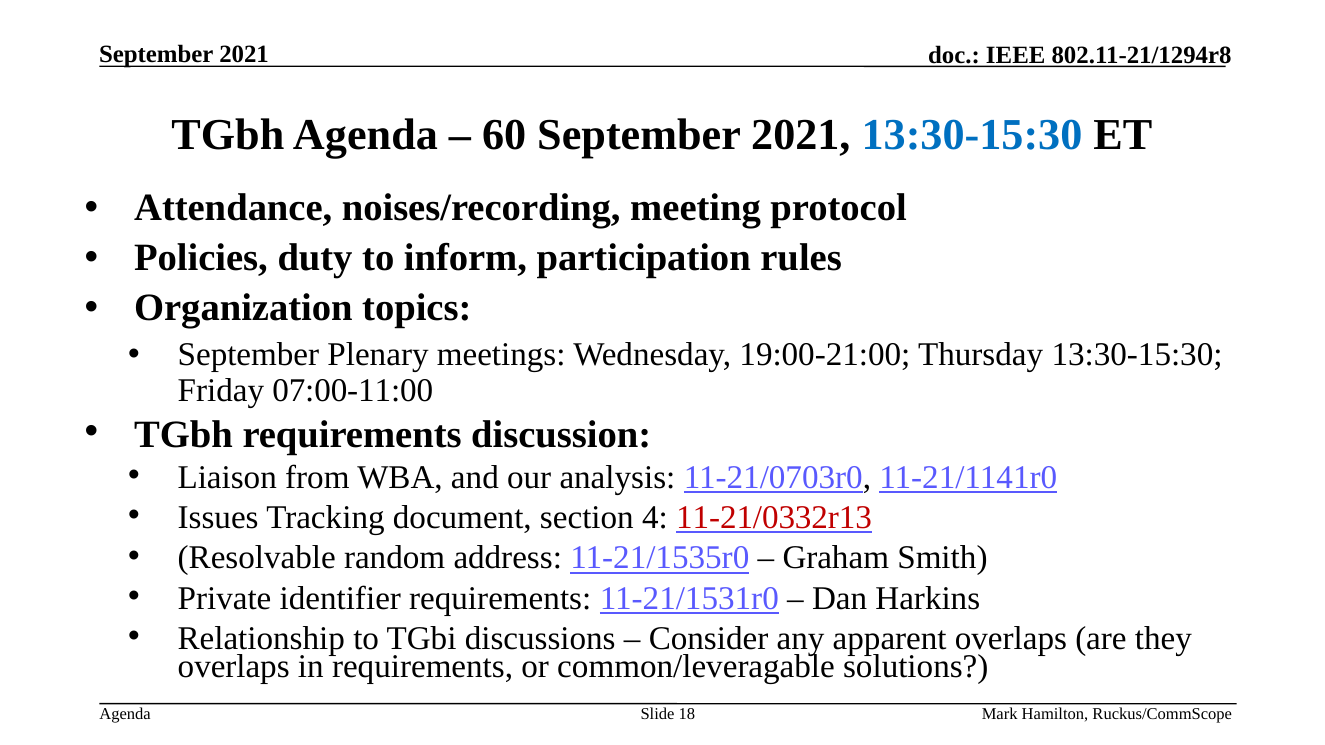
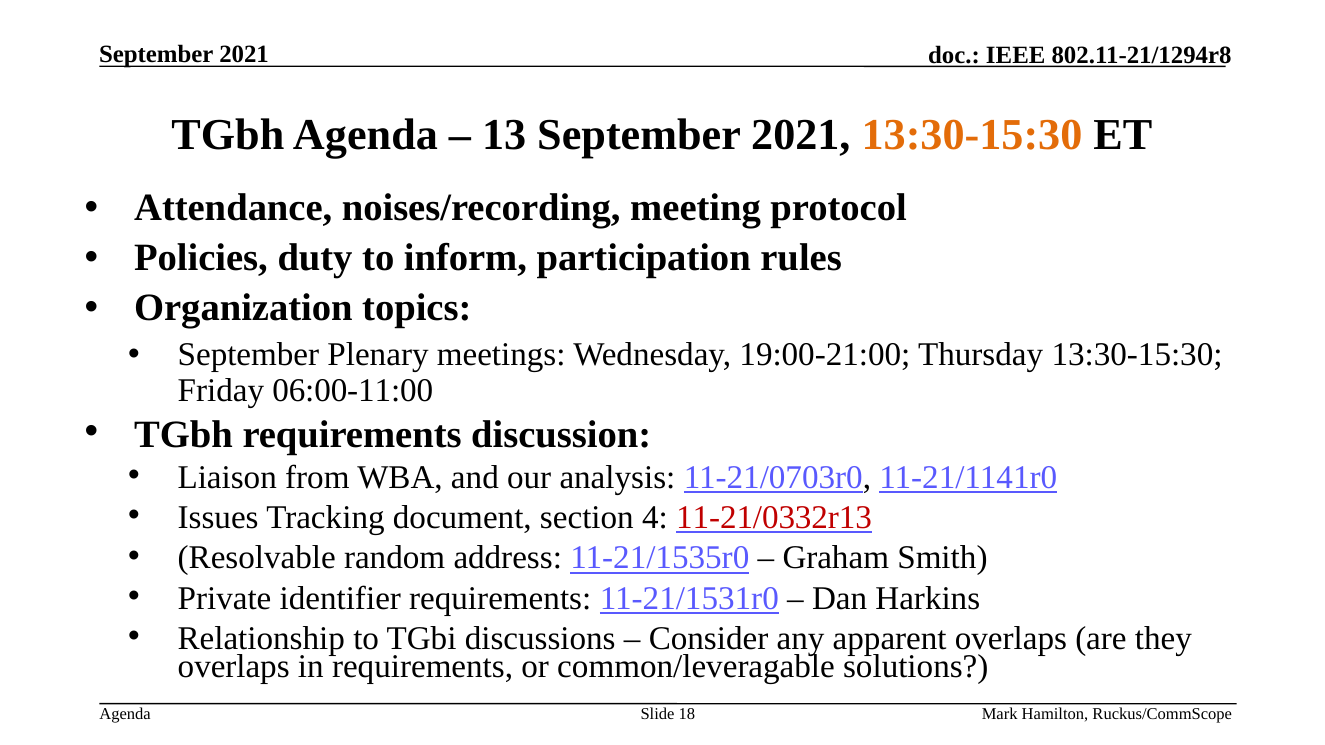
60: 60 -> 13 (504, 135)
13:30-15:30 colour: blue -> orange (972, 135)
07:00-11:00: 07:00-11:00 -> 06:00-11:00 (353, 391)
